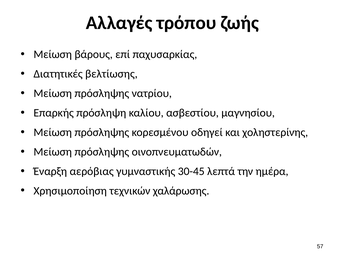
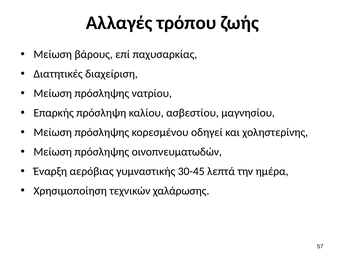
βελτίωσης: βελτίωσης -> διαχείριση (111, 74)
